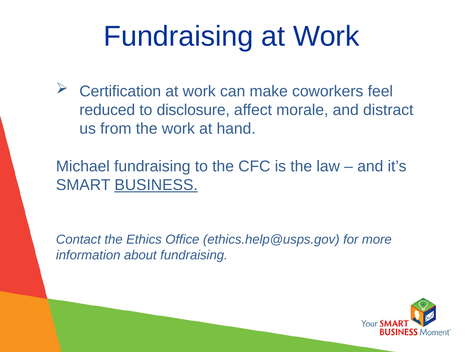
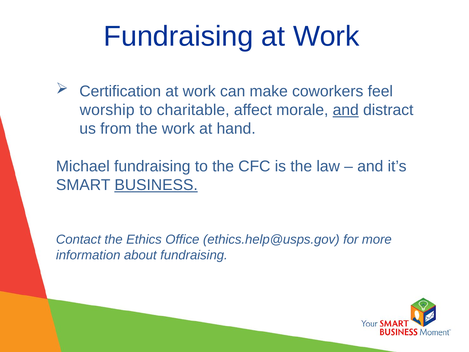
reduced: reduced -> worship (107, 110)
disclosure: disclosure -> charitable (193, 110)
and underline: none -> present (346, 110)
